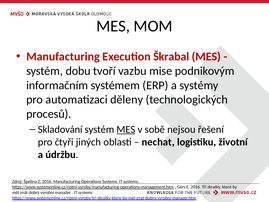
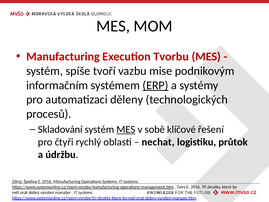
Škrabal: Škrabal -> Tvorbu (171, 56)
dobu: dobu -> spíše (78, 71)
ERP underline: none -> present (155, 85)
nejsou: nejsou -> klíčové (182, 129)
jiných: jiných -> rychlý (88, 142)
životní: životní -> průtok (233, 142)
